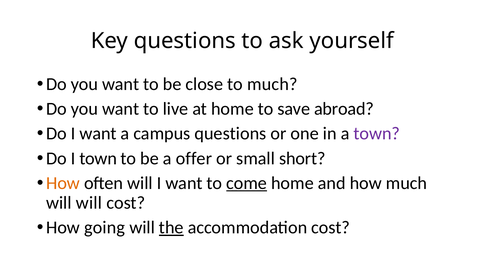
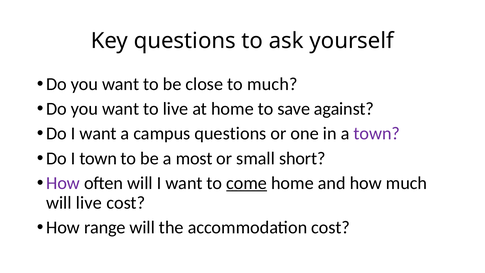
abroad: abroad -> against (344, 109)
offer: offer -> most (194, 158)
How colour: orange -> purple (63, 183)
will will: will -> live (89, 203)
going: going -> range (105, 227)
the underline: present -> none (171, 227)
